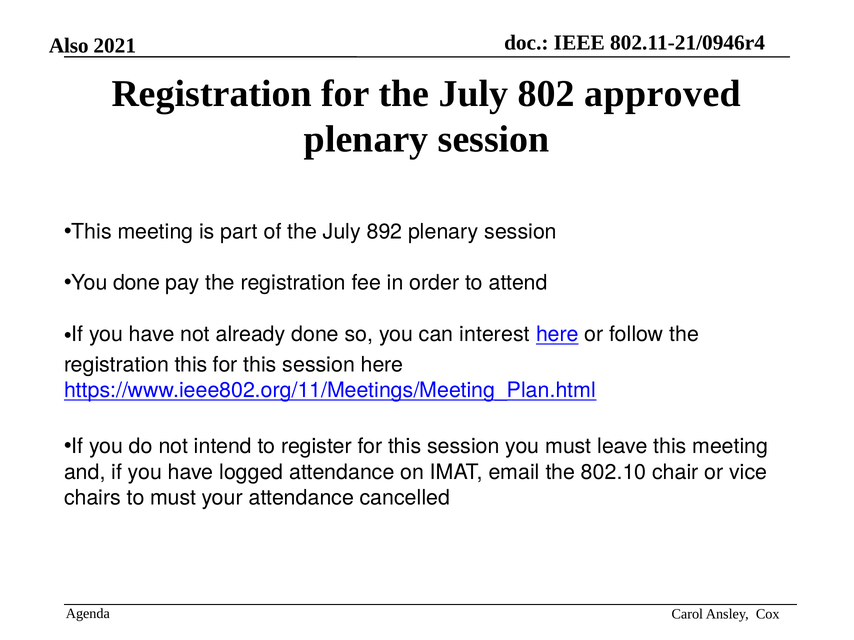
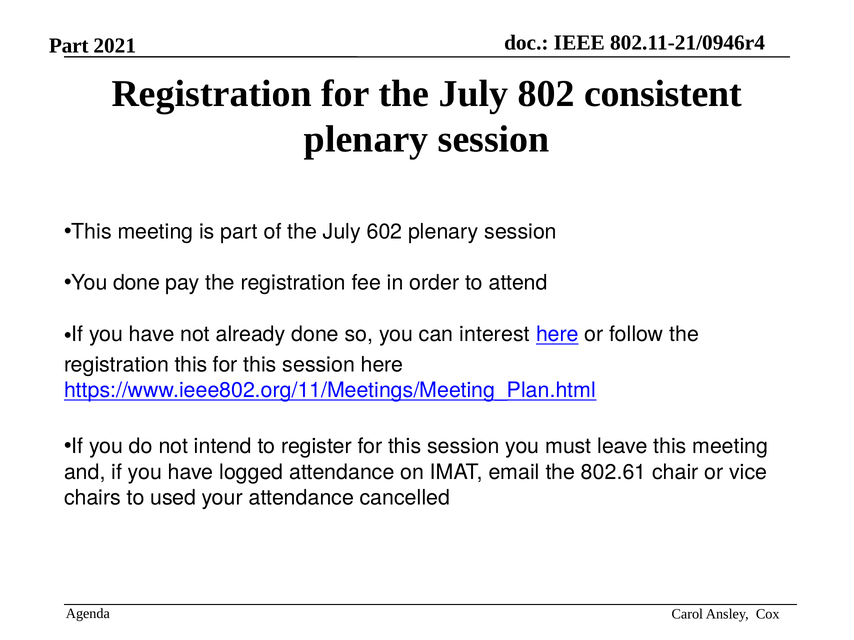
Also: Also -> Part (69, 46)
approved: approved -> consistent (663, 94)
892: 892 -> 602 (384, 232)
802.10: 802.10 -> 802.61 (614, 472)
to must: must -> used (173, 498)
